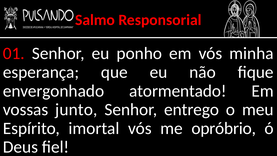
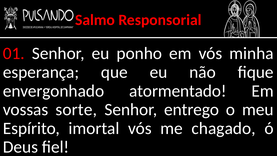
junto: junto -> sorte (76, 109)
opróbrio: opróbrio -> chagado (224, 128)
